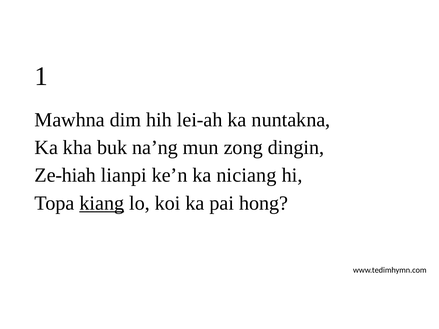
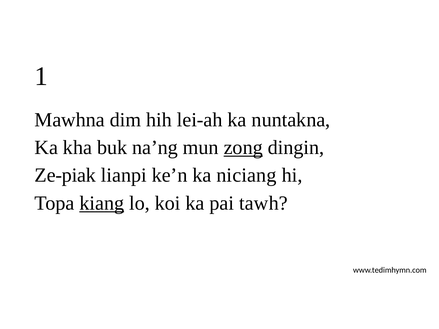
zong underline: none -> present (243, 148)
Ze-hiah: Ze-hiah -> Ze-piak (65, 175)
hong: hong -> tawh (263, 203)
